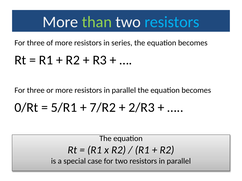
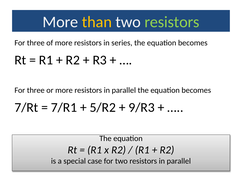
than colour: light green -> yellow (97, 22)
resistors colour: light blue -> light green (172, 22)
0/Rt: 0/Rt -> 7/Rt (26, 108)
5/R1: 5/R1 -> 7/R1 (64, 108)
7/R2: 7/R2 -> 5/R2 (103, 108)
2/R3: 2/R3 -> 9/R3 (142, 108)
